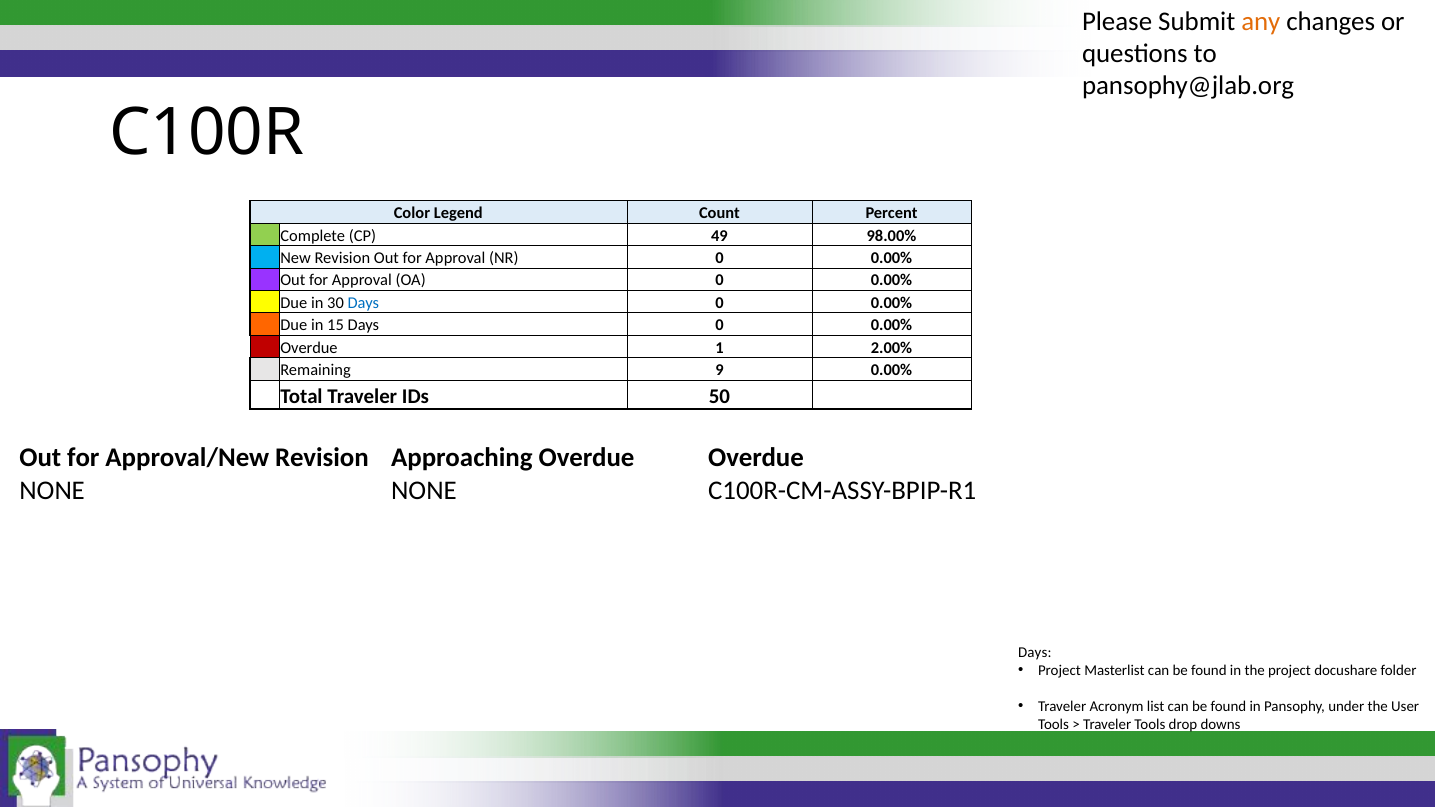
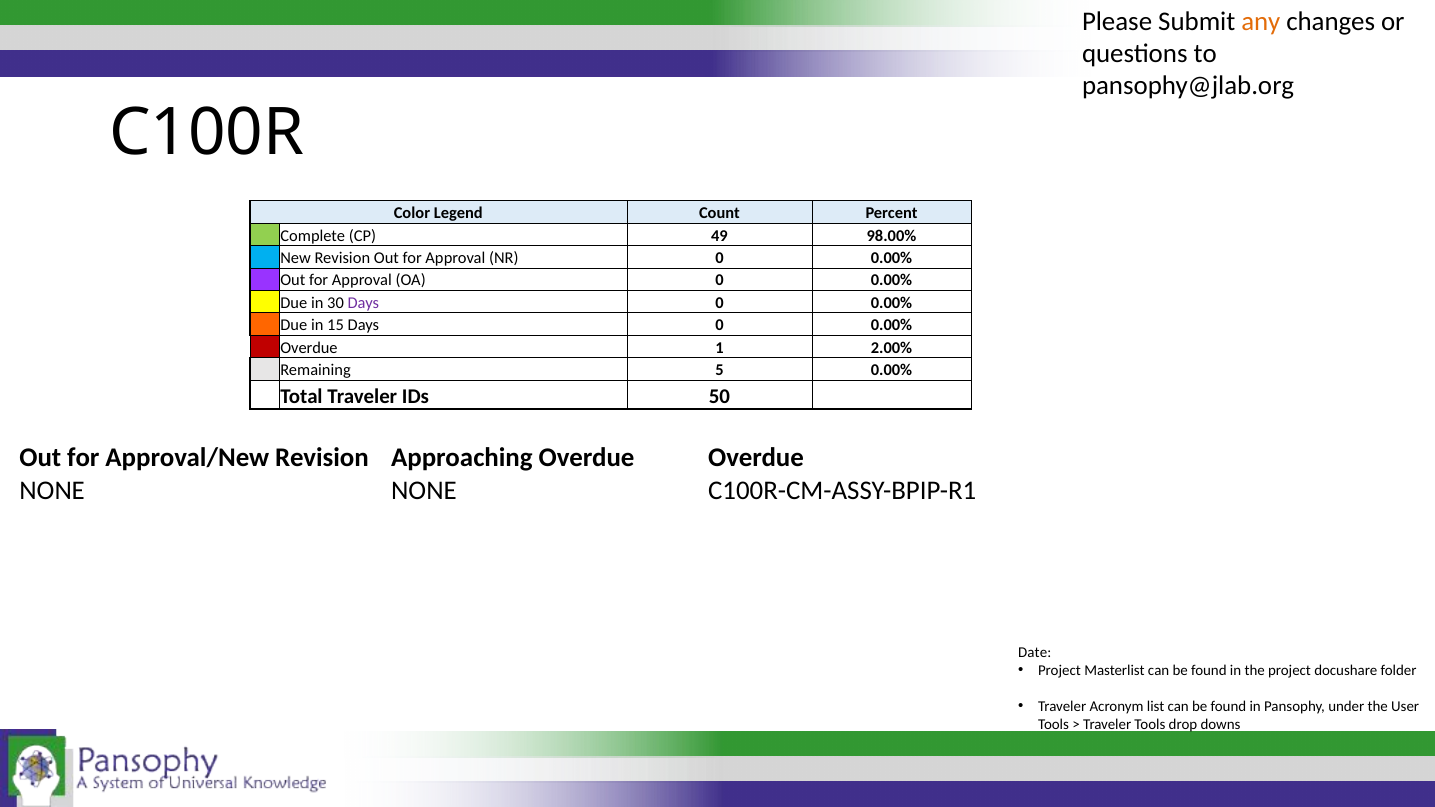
Days colour: blue -> purple (363, 303)
9: 9 -> 5 (719, 370)
Days: Days -> Date (1035, 653)
